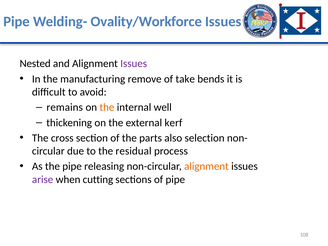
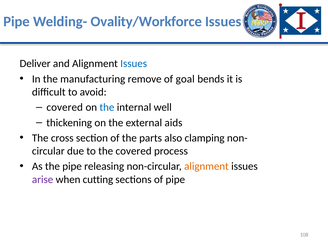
Nested: Nested -> Deliver (35, 64)
Issues colour: purple -> blue (134, 64)
take: take -> goal (185, 79)
remains: remains -> covered (65, 107)
the colour: orange -> blue (107, 107)
kerf: kerf -> aids (174, 123)
selection: selection -> clamping (205, 138)
the residual: residual -> covered (134, 151)
